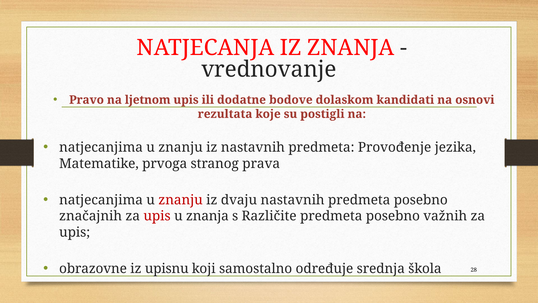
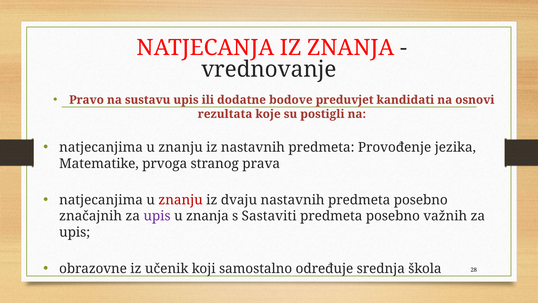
ljetnom: ljetnom -> sustavu (148, 100)
dolaskom: dolaskom -> preduvjet (345, 100)
upis colour: red -> purple (157, 216)
Različite: Različite -> Sastaviti (269, 216)
upisnu: upisnu -> učenik (167, 268)
